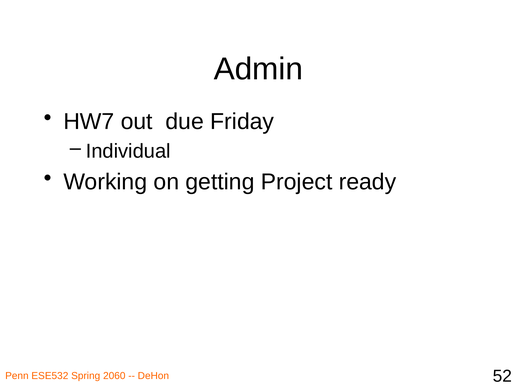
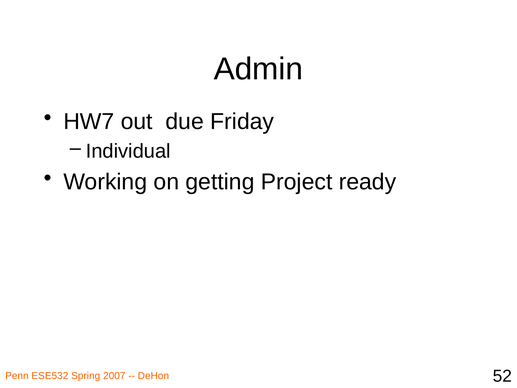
2060: 2060 -> 2007 (114, 376)
